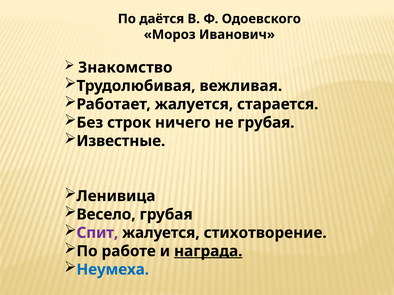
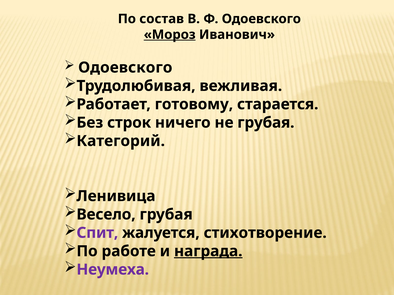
даётся: даётся -> состав (162, 19)
Мороз underline: none -> present (170, 35)
Знакомство: Знакомство -> Одоевского (125, 68)
Работает жалуется: жалуется -> готовому (194, 104)
Известные: Известные -> Категорий (121, 141)
Неумеха colour: blue -> purple (113, 270)
